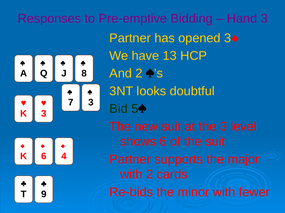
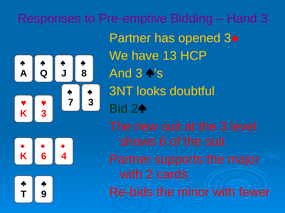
And 2: 2 -> 3 (139, 74)
Bid 5: 5 -> 2 (135, 109)
